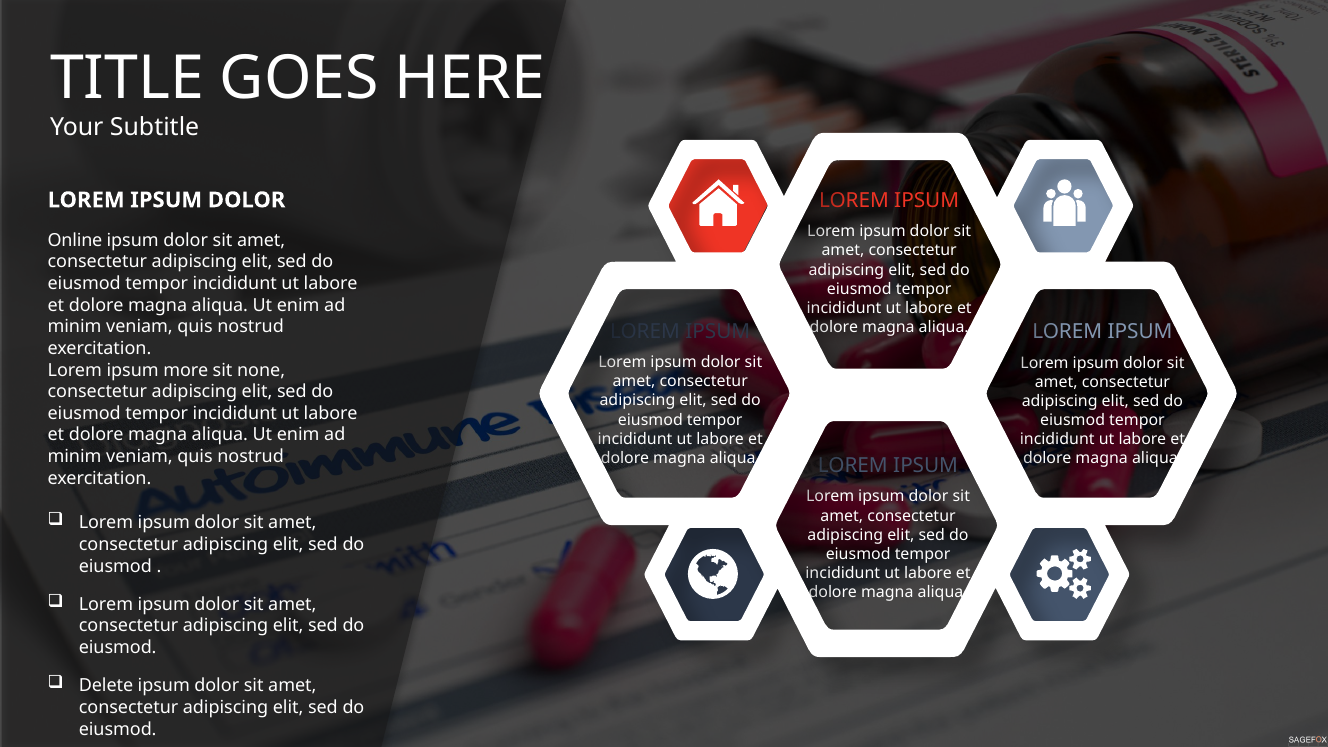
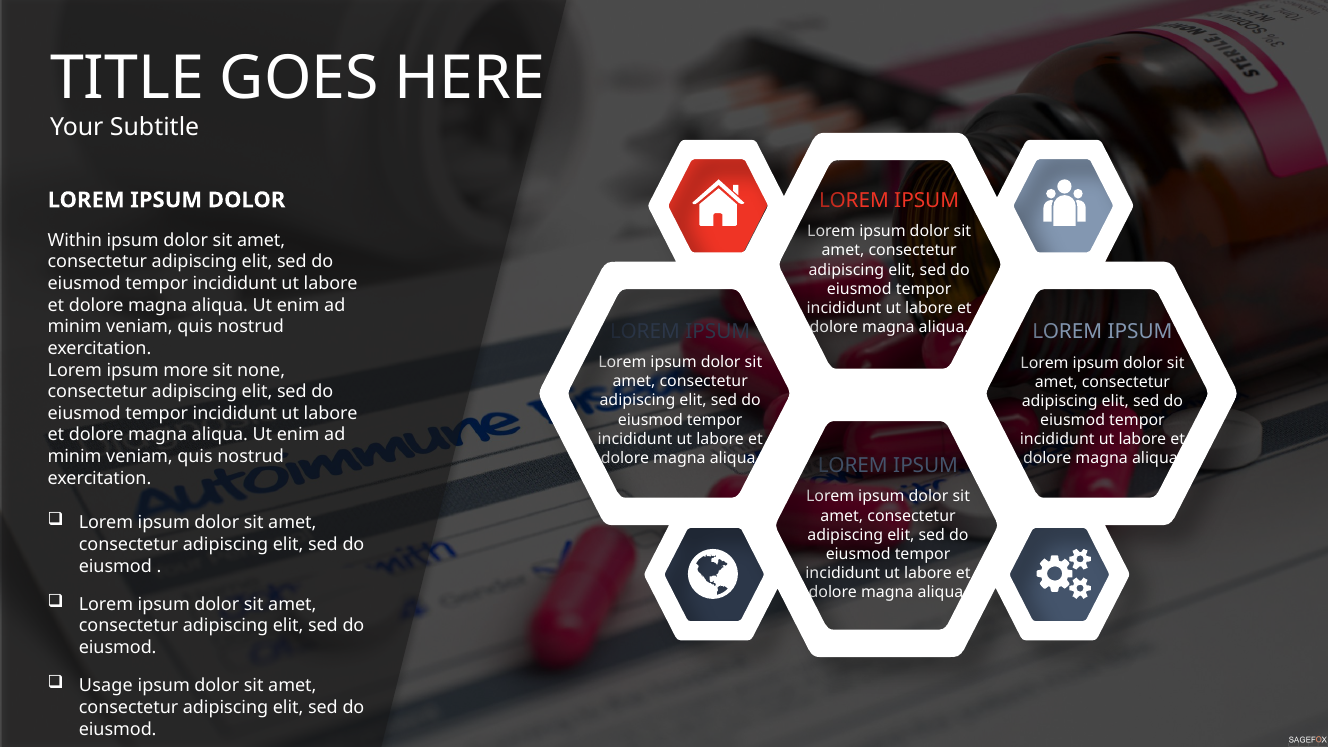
Online: Online -> Within (75, 240)
Delete: Delete -> Usage (106, 686)
